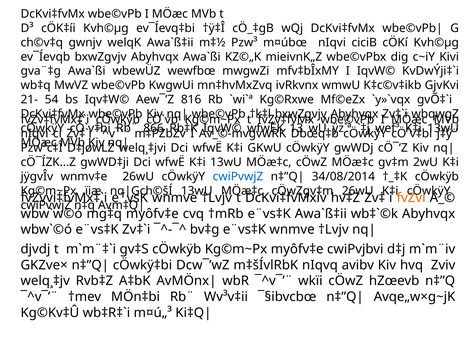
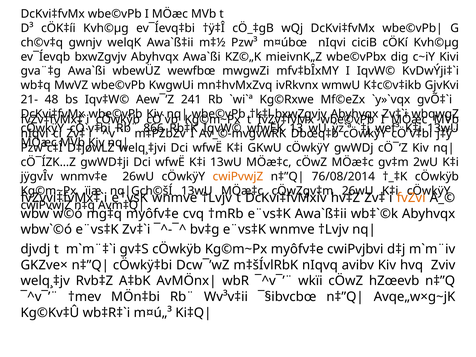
54: 54 -> 48 (52, 100)
816: 816 -> 241 (191, 100)
cwiPvwjZ colour: blue -> orange (238, 177)
34/08/2014: 34/08/2014 -> 76/08/2014 (343, 177)
